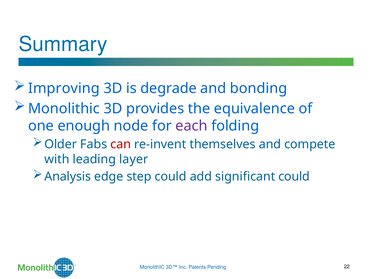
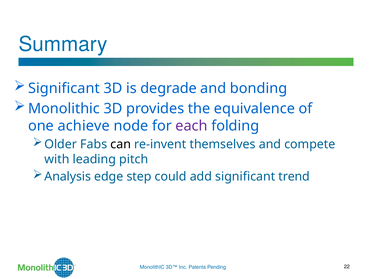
Improving: Improving -> Significant (64, 88)
enough: enough -> achieve (84, 126)
can colour: red -> black (121, 144)
layer: layer -> pitch (134, 159)
significant could: could -> trend (294, 177)
